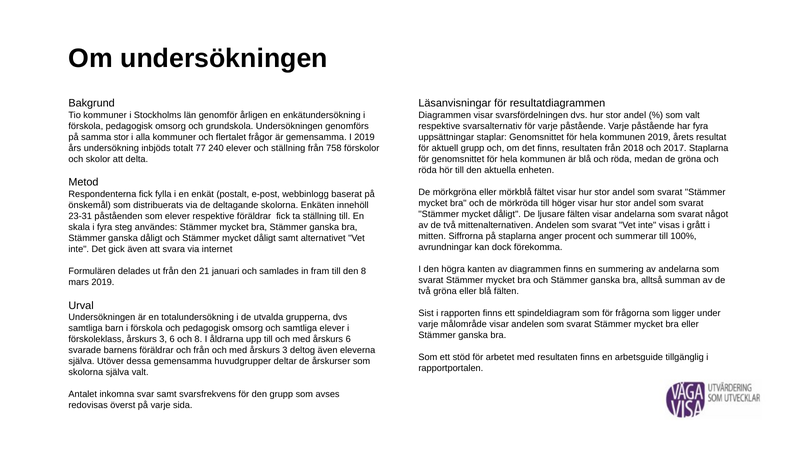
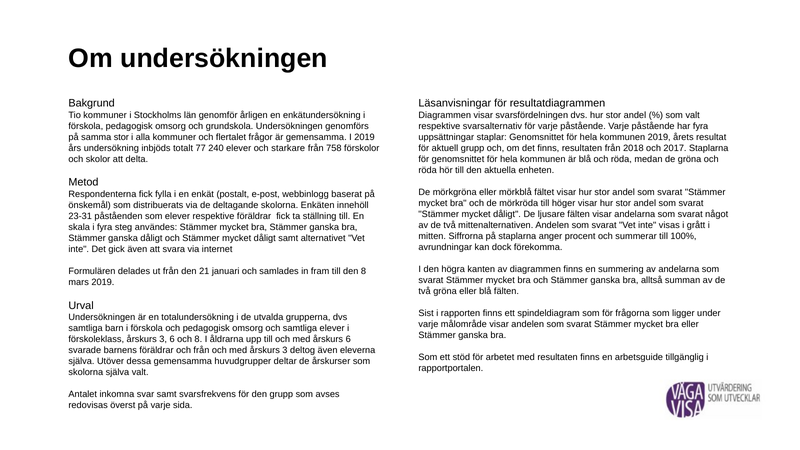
och ställning: ställning -> starkare (288, 148)
